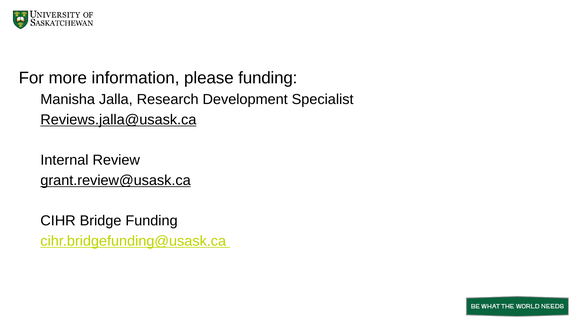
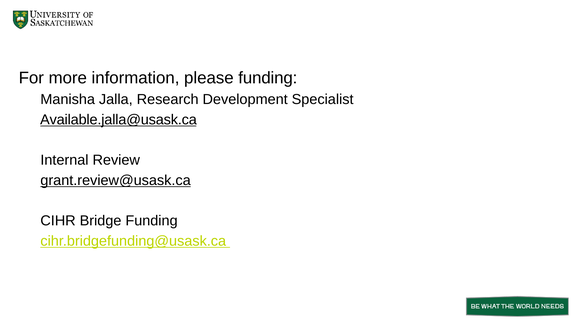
Reviews.jalla@usask.ca: Reviews.jalla@usask.ca -> Available.jalla@usask.ca (118, 120)
